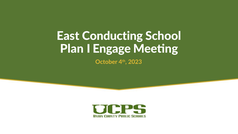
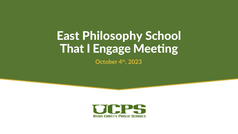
Conducting: Conducting -> Philosophy (112, 36)
Plan: Plan -> That (72, 49)
